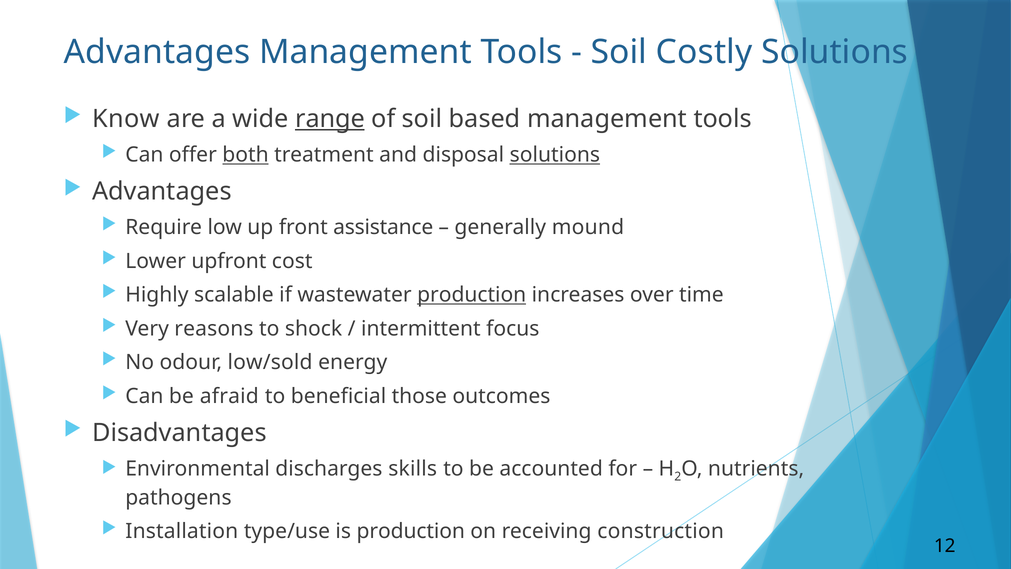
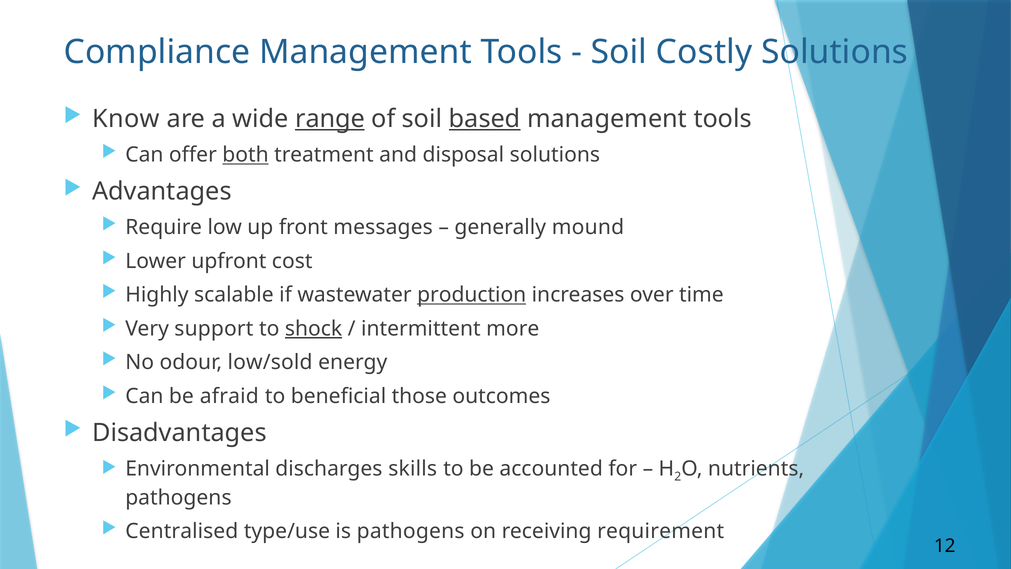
Advantages: Advantages -> Compliance (157, 52)
based underline: none -> present (485, 119)
solutions underline: present -> none (555, 155)
assistance: assistance -> messages (383, 227)
reasons: reasons -> support (214, 329)
shock underline: none -> present (314, 329)
focus: focus -> more (513, 329)
Installation: Installation -> Centralised (182, 531)
is production: production -> pathogens (411, 531)
construction: construction -> requirement (661, 531)
